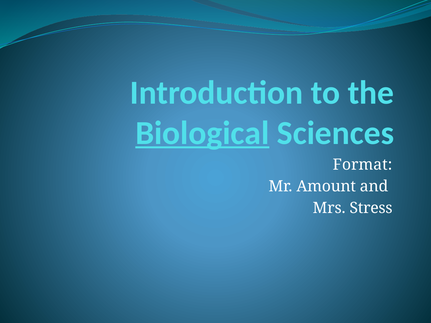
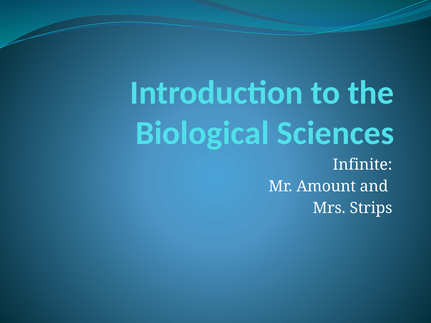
Biological underline: present -> none (202, 133)
Format: Format -> Infinite (363, 165)
Stress: Stress -> Strips (371, 208)
